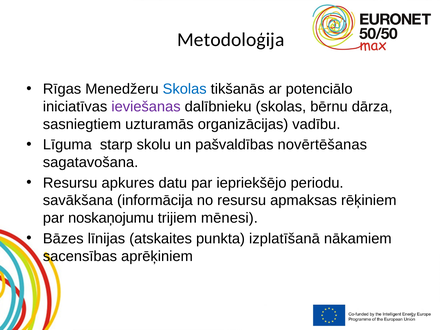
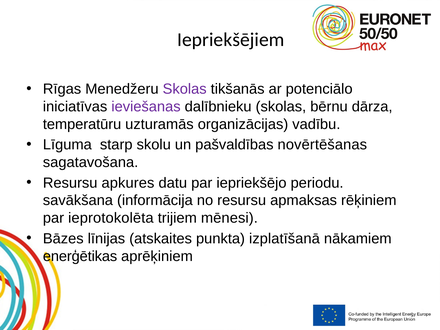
Metodoloģija: Metodoloģija -> Iepriekšējiem (231, 40)
Skolas colour: blue -> purple (185, 89)
sasniegtiem: sasniegtiem -> temperatūru (82, 124)
noskaņojumu: noskaņojumu -> ieprotokolēta (111, 218)
sacensības: sacensības -> enerģētikas (80, 256)
